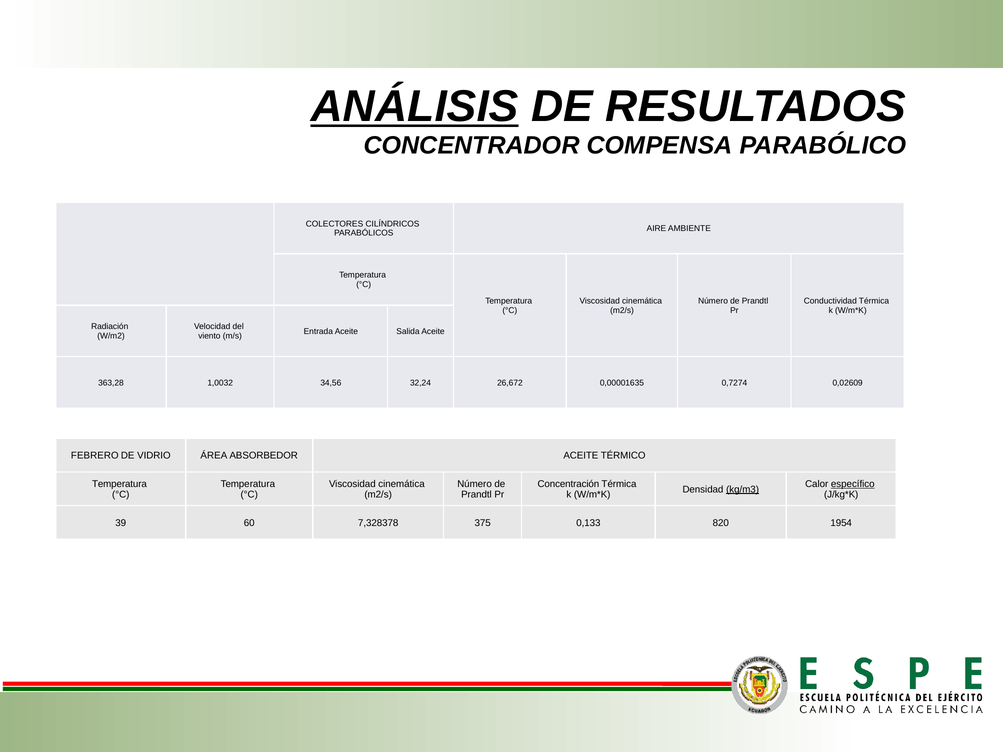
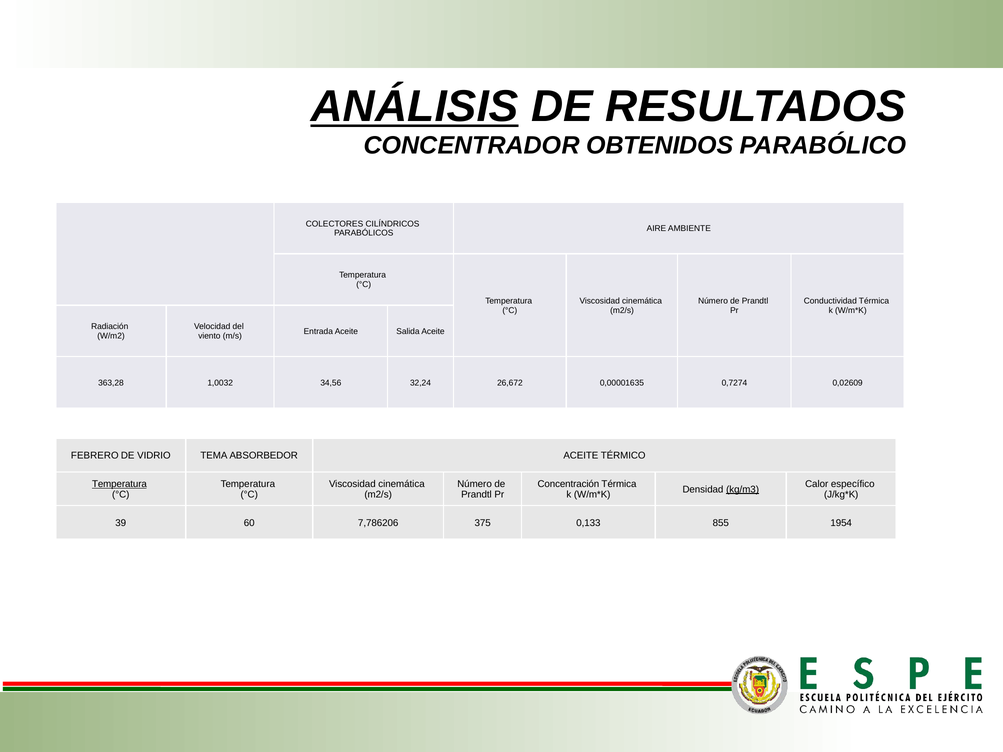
CONCENTRADOR COMPENSA: COMPENSA -> OBTENIDOS (660, 145)
ÁREA: ÁREA -> TEMA (214, 456)
Temperatura underline: none -> present (119, 484)
específico underline: present -> none (853, 484)
7,328378: 7,328378 -> 7,786206 (378, 523)
820: 820 -> 855 (721, 523)
